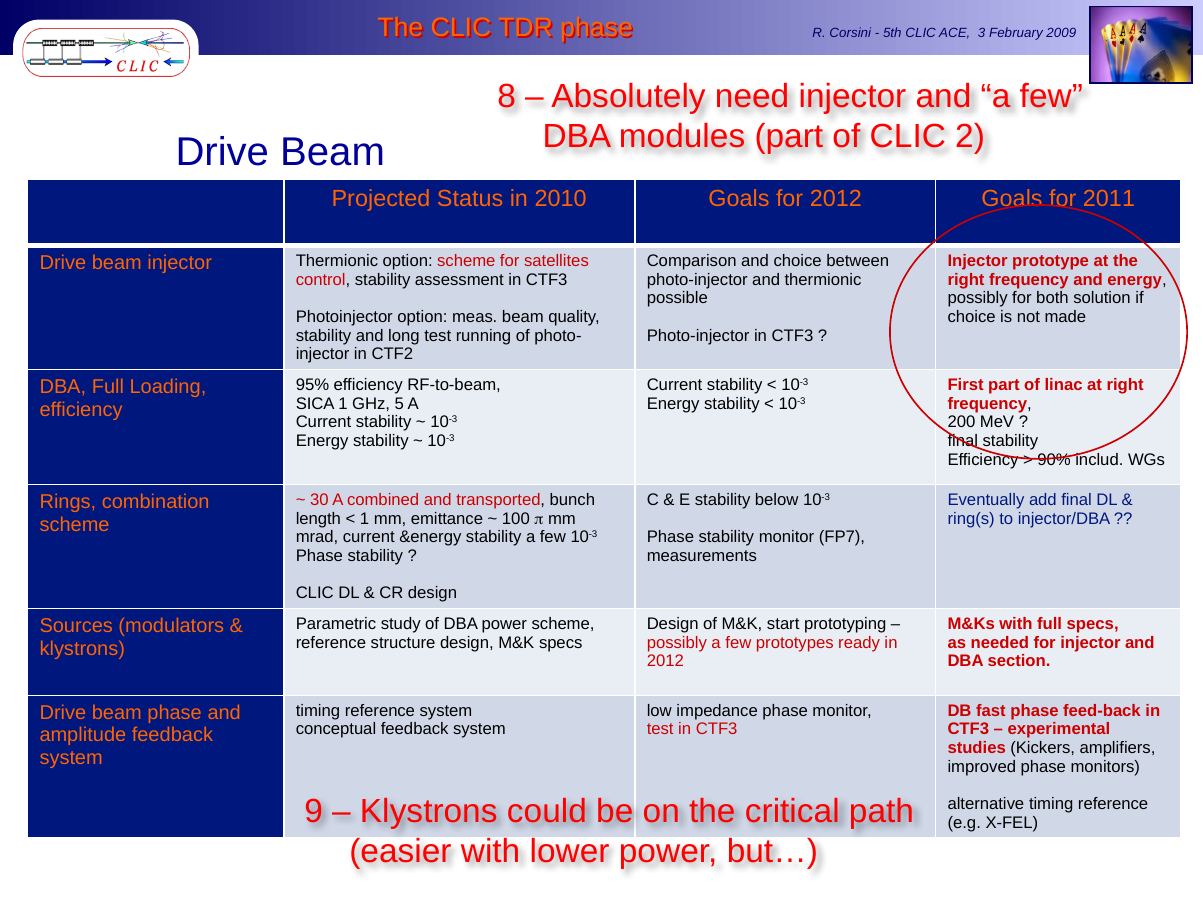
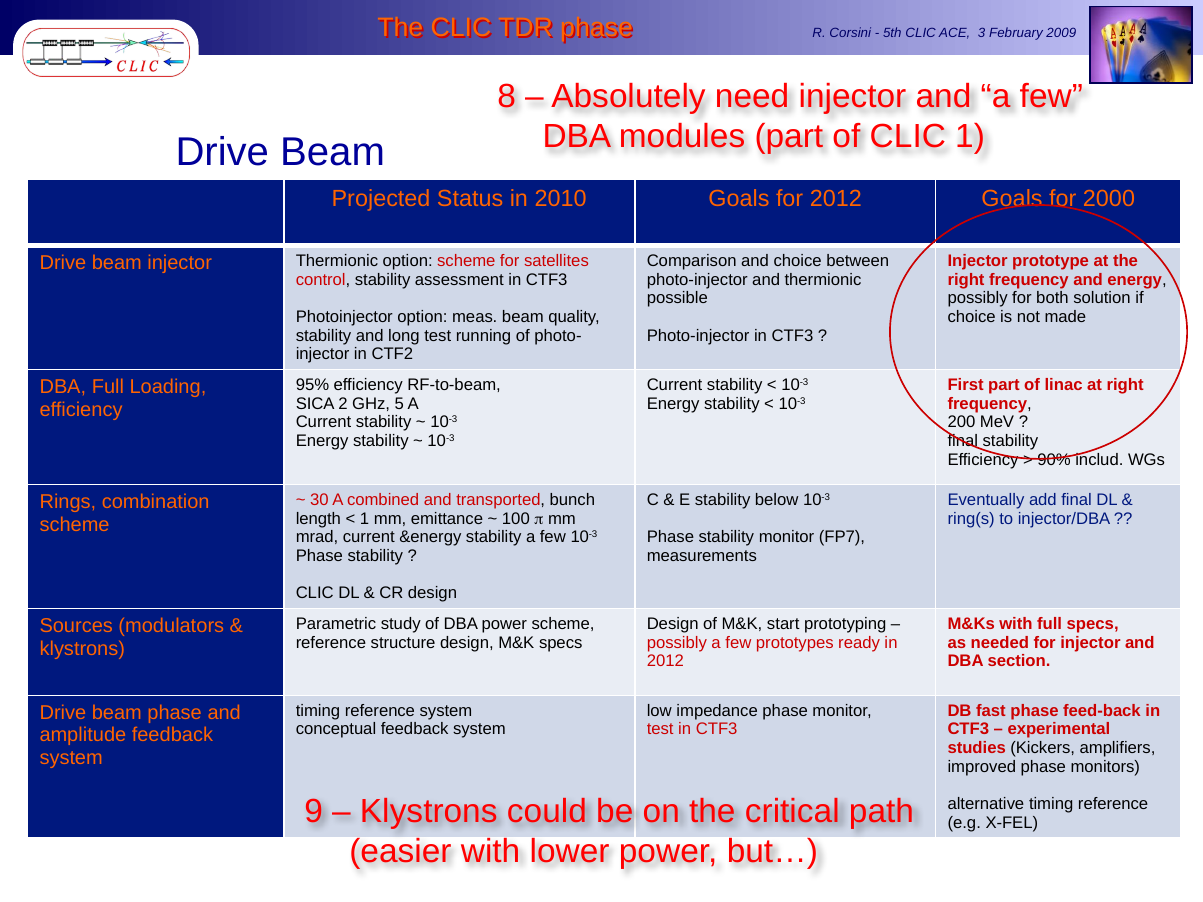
CLIC 2: 2 -> 1 (970, 137)
2011: 2011 -> 2000 (1109, 199)
SICA 1: 1 -> 2 (343, 404)
